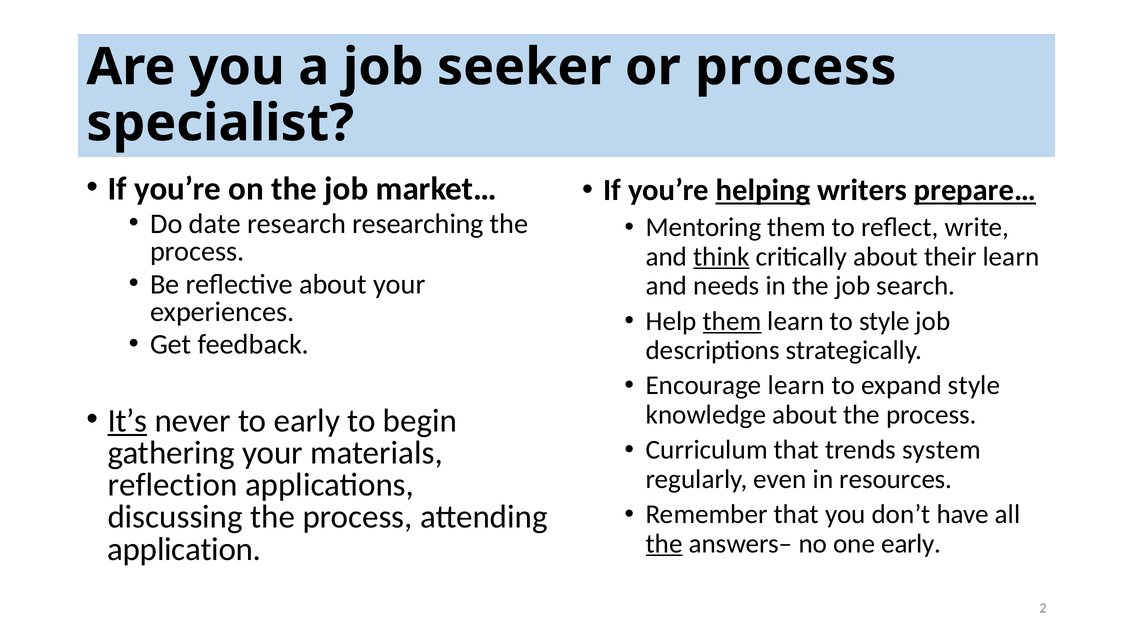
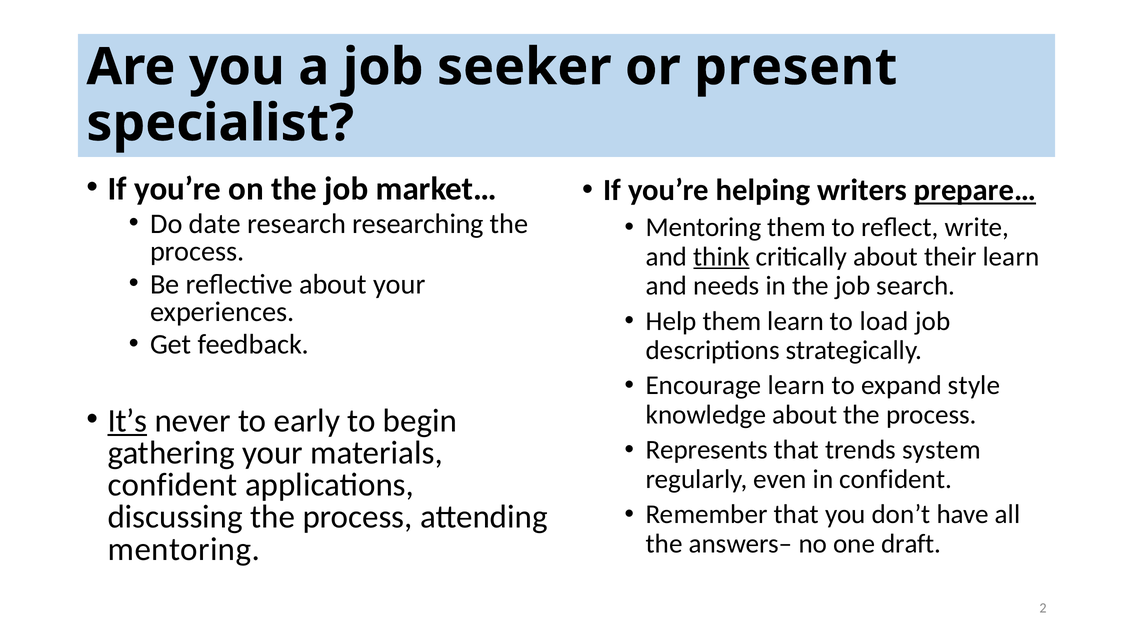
or process: process -> present (796, 67)
helping underline: present -> none (763, 190)
them underline: present -> none (732, 321)
to style: style -> load (884, 321)
Curriculum: Curriculum -> Represents (707, 450)
in resources: resources -> confident (896, 480)
reflection: reflection -> confident (173, 485)
the underline: present -> none (664, 544)
one early: early -> draft (911, 544)
application: application -> mentoring (184, 549)
